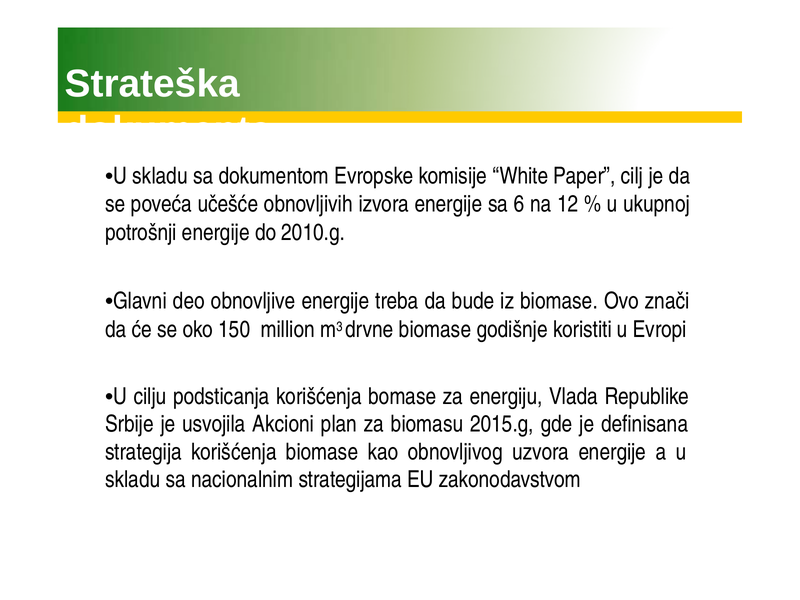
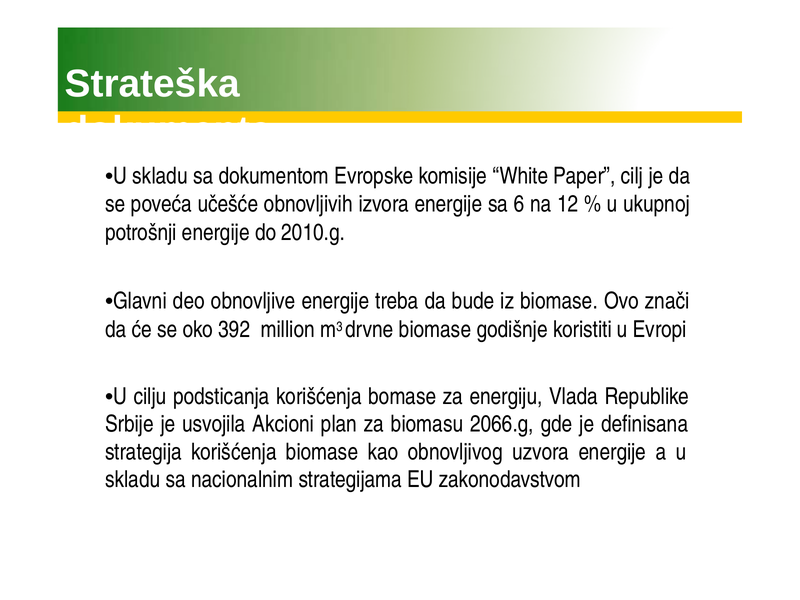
150: 150 -> 392 (234, 329)
2015.g: 2015.g -> 2066.g (502, 424)
